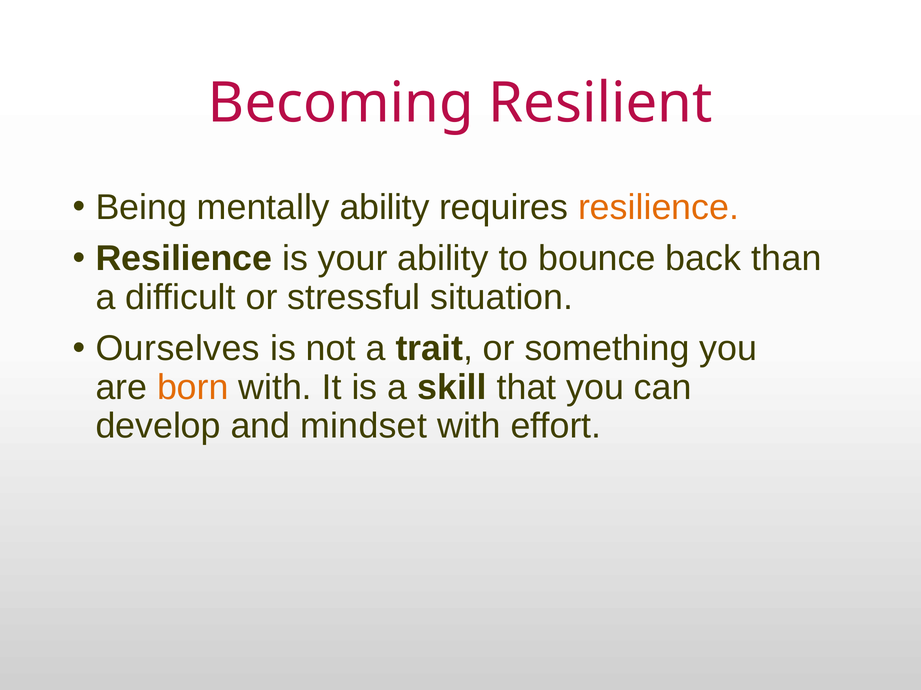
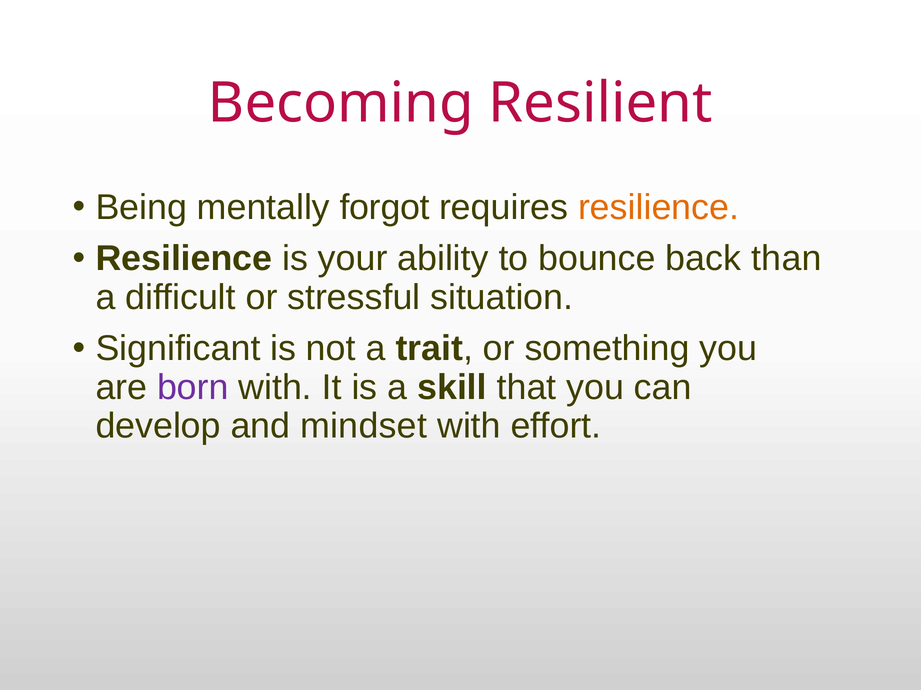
mentally ability: ability -> forgot (385, 208)
Ourselves: Ourselves -> Significant (178, 349)
born colour: orange -> purple (193, 388)
